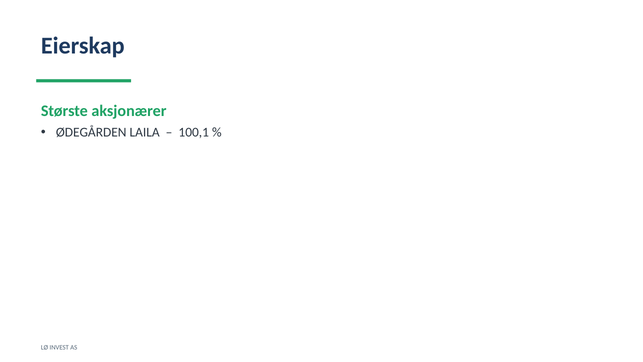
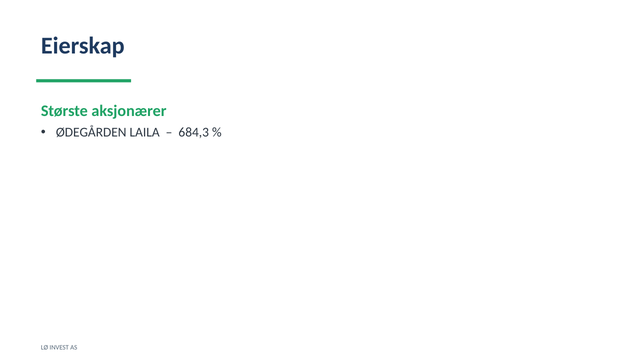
100,1: 100,1 -> 684,3 (194, 132)
